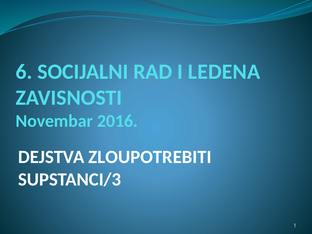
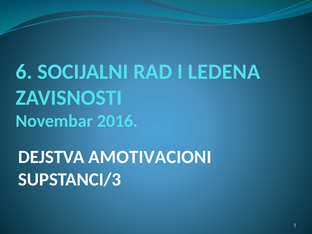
ZLOUPOTREBITI: ZLOUPOTREBITI -> AMOTIVACIONI (150, 157)
